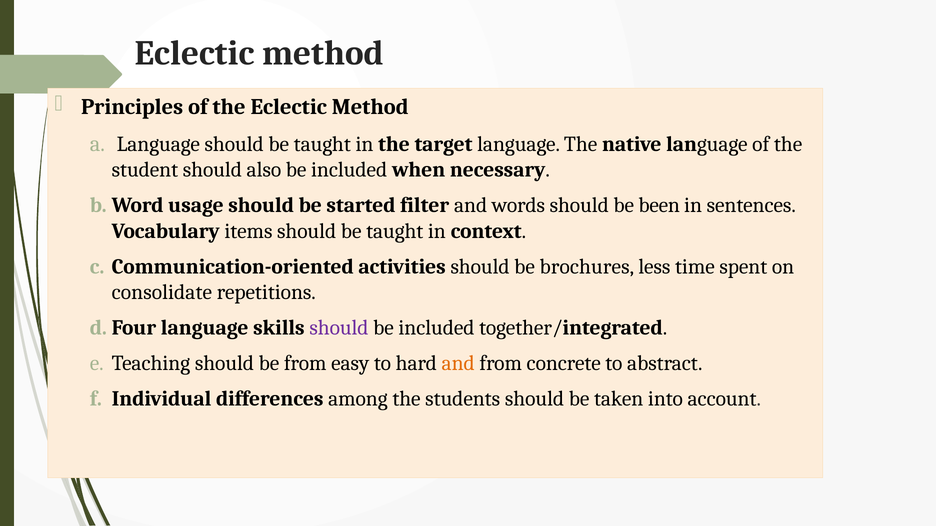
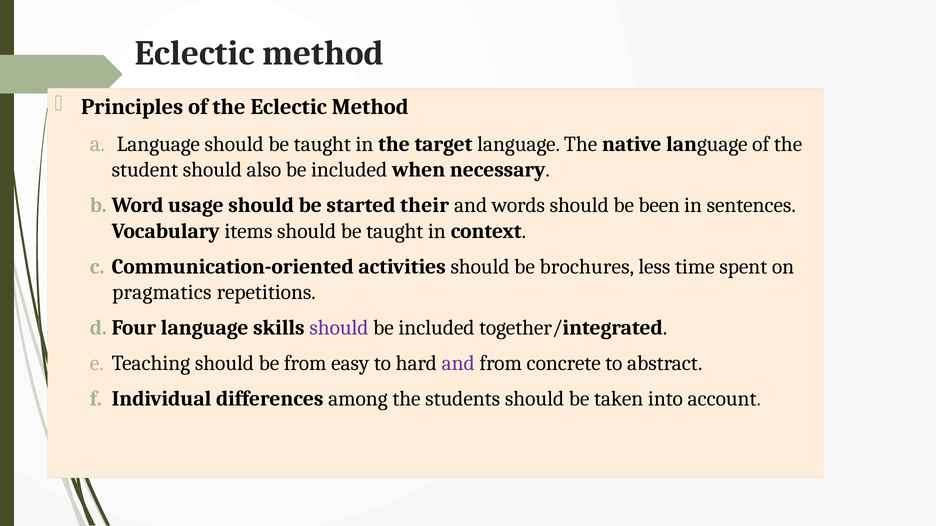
filter: filter -> their (425, 205)
consolidate: consolidate -> pragmatics (162, 292)
and colour: orange -> purple (458, 363)
